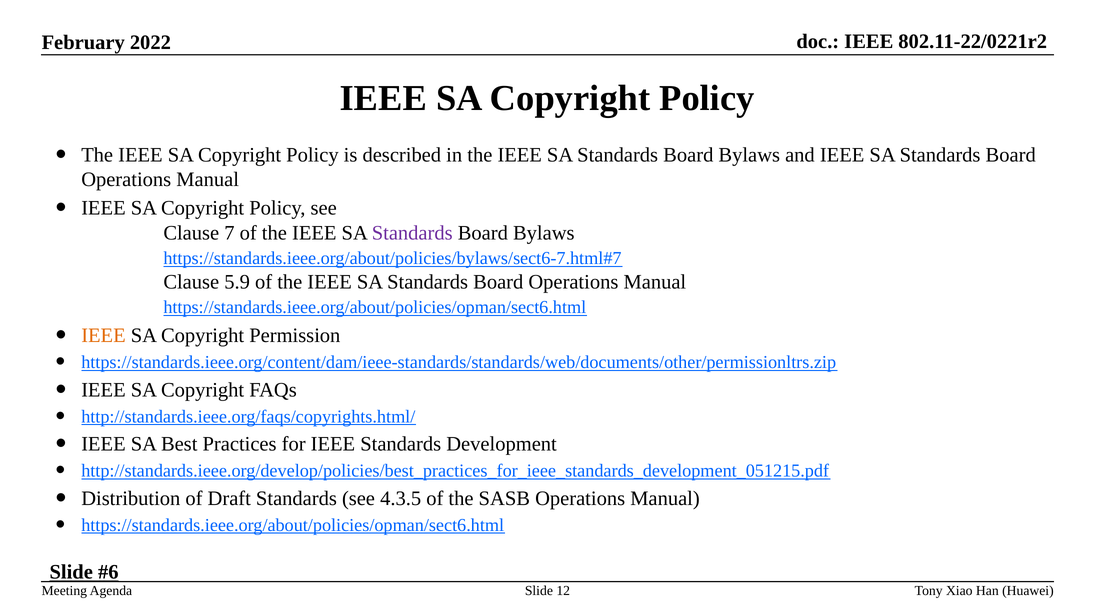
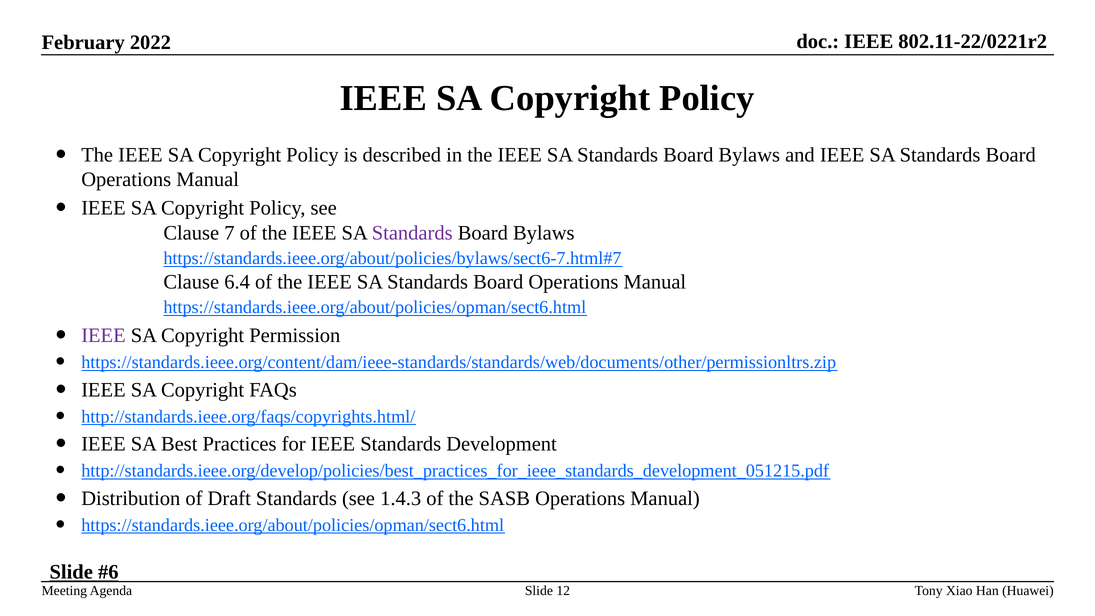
5.9: 5.9 -> 6.4 (237, 282)
IEEE colour: orange -> purple (103, 335)
4.3.5: 4.3.5 -> 1.4.3 (401, 498)
